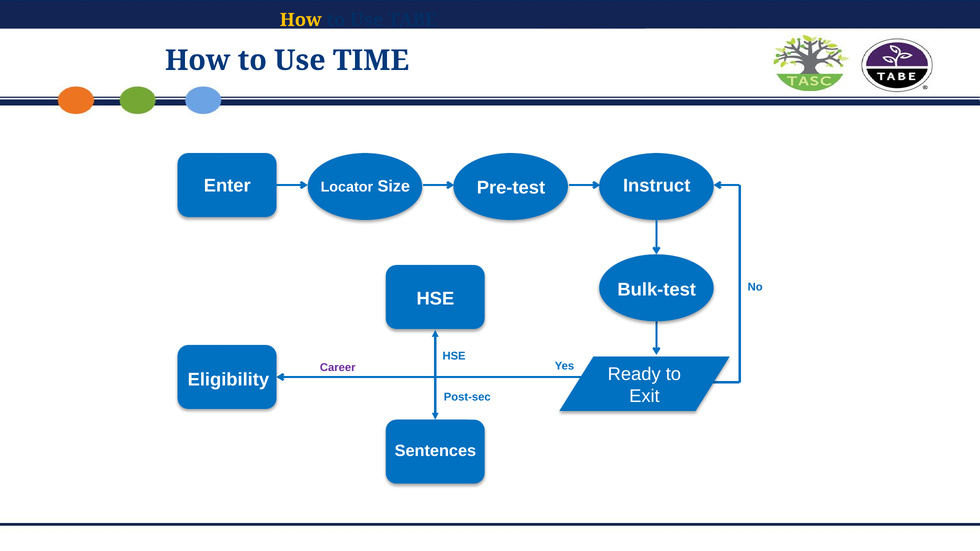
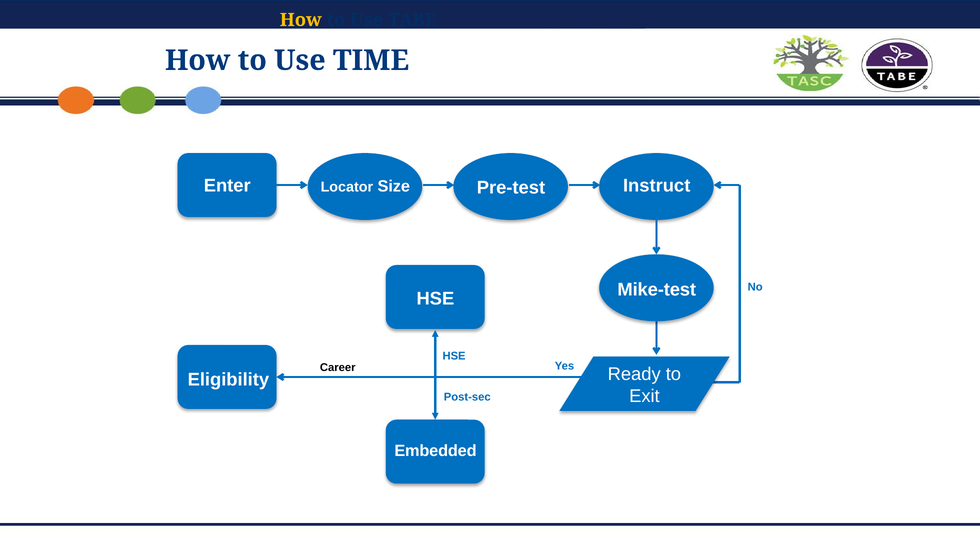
Bulk-test: Bulk-test -> Mike-test (657, 290)
Career colour: purple -> black (338, 368)
Sentences: Sentences -> Embedded (436, 451)
